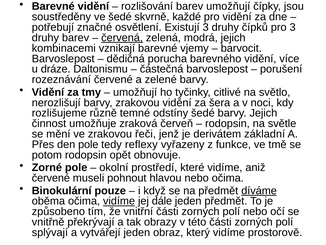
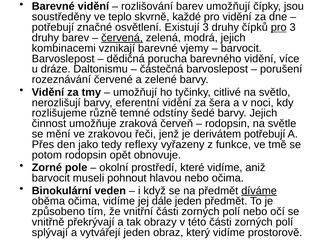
ve šedé: šedé -> teplo (120, 17)
pro underline: none -> present (279, 27)
barvy zrakovou: zrakovou -> eferentní (137, 102)
derivátem základní: základní -> potřebují (265, 134)
den pole: pole -> jako (88, 144)
červené: červené -> barvocit (51, 178)
pouze: pouze -> veden (110, 190)
vidíme underline: present -> none (119, 201)
